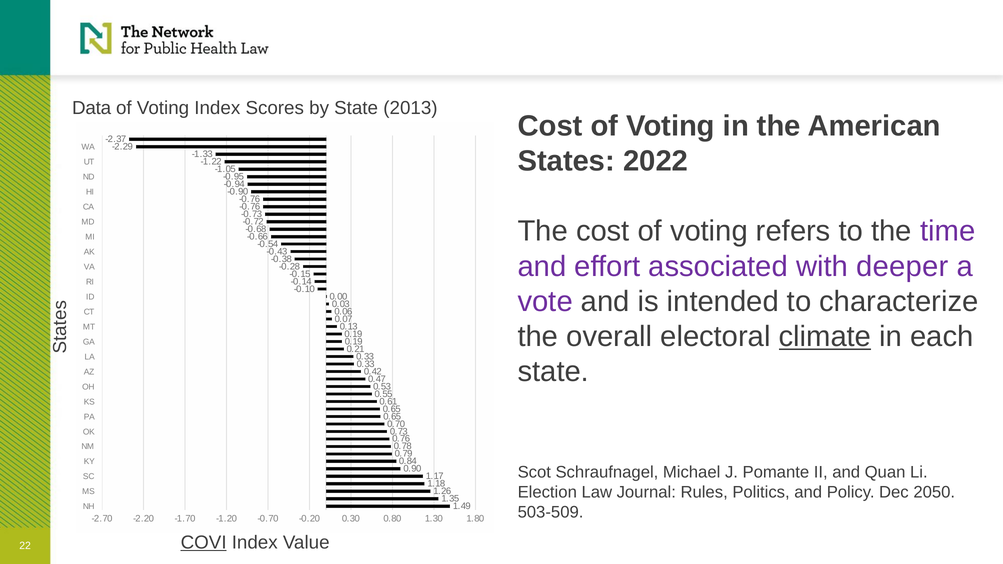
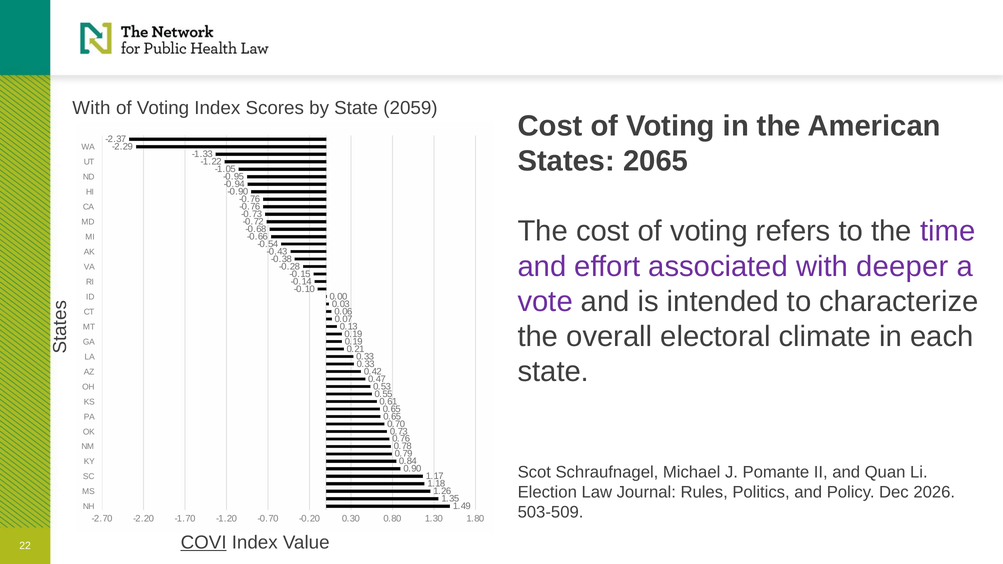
Data: Data -> With (91, 108)
2013: 2013 -> 2059 (410, 108)
2022: 2022 -> 2065 (656, 161)
climate underline: present -> none (825, 337)
2050: 2050 -> 2026 (934, 492)
